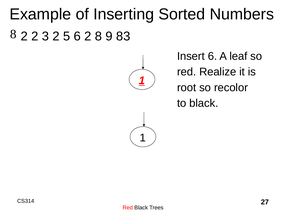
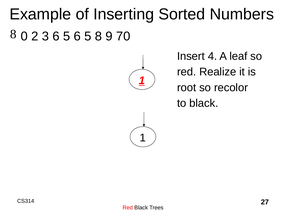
2: 2 -> 0 (24, 36)
3 2: 2 -> 6 (56, 36)
5 6 2: 2 -> 5 (88, 36)
83: 83 -> 70 (123, 36)
Insert 6: 6 -> 4 (212, 56)
